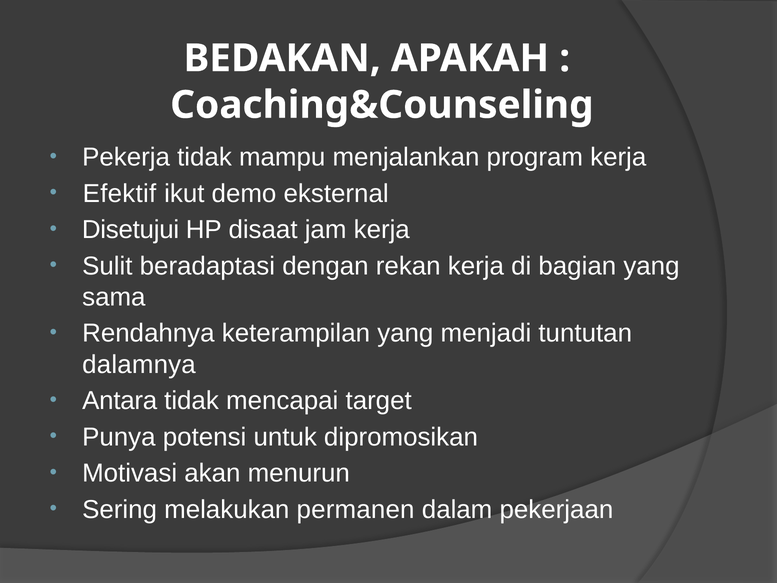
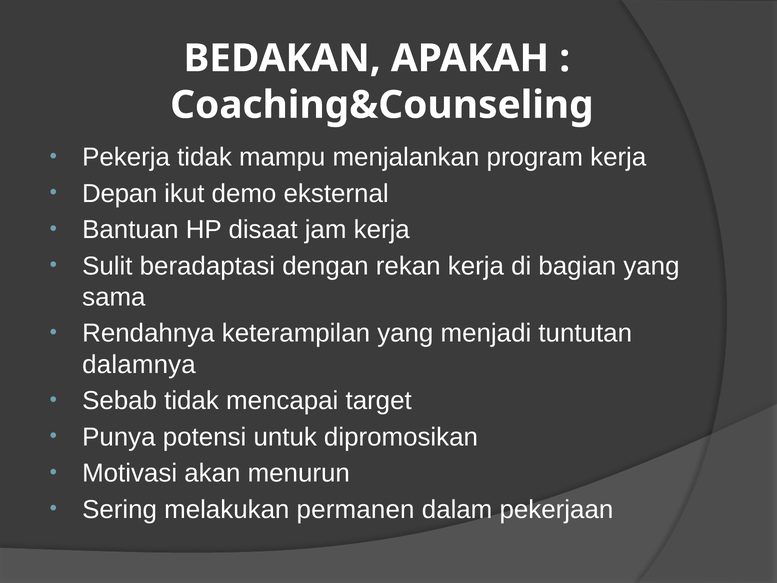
Efektif: Efektif -> Depan (120, 193)
Disetujui: Disetujui -> Bantuan (130, 230)
Antara: Antara -> Sebab (120, 401)
